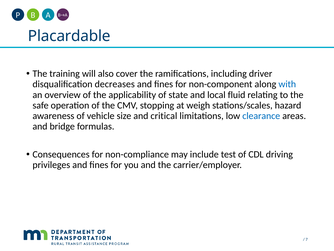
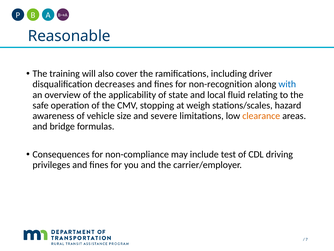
Placardable: Placardable -> Reasonable (69, 36)
non-component: non-component -> non-recognition (221, 84)
critical: critical -> severe (164, 116)
clearance colour: blue -> orange (261, 116)
